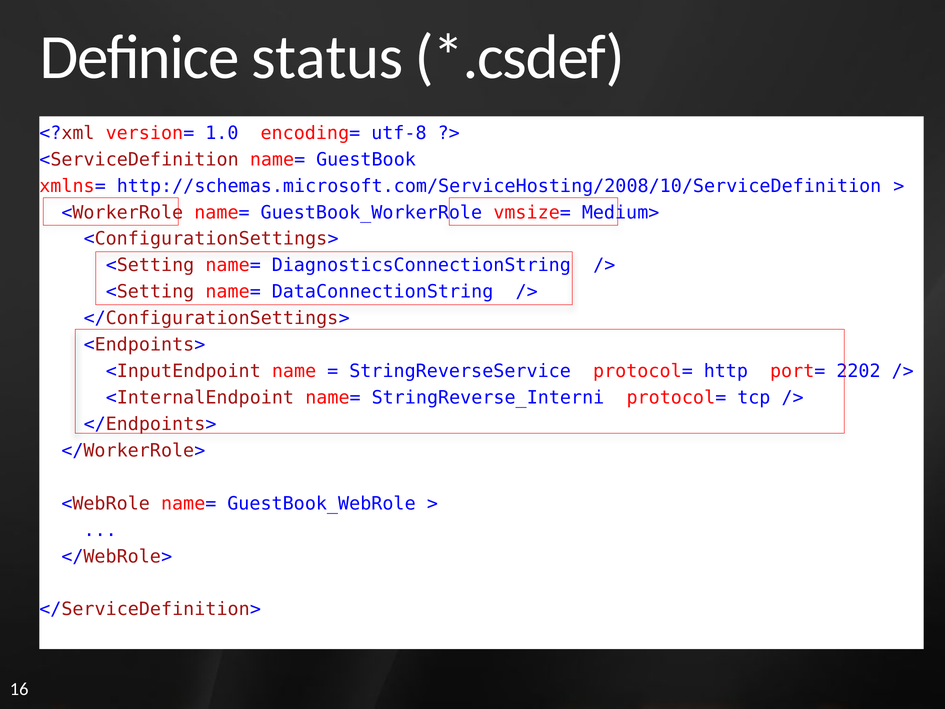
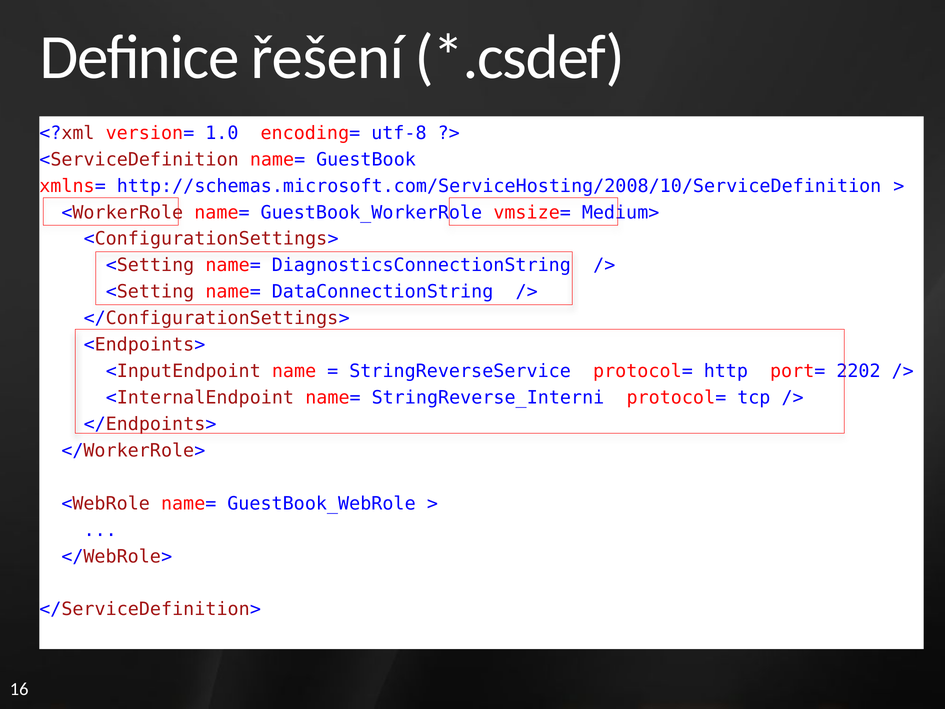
status: status -> řešení (327, 57)
